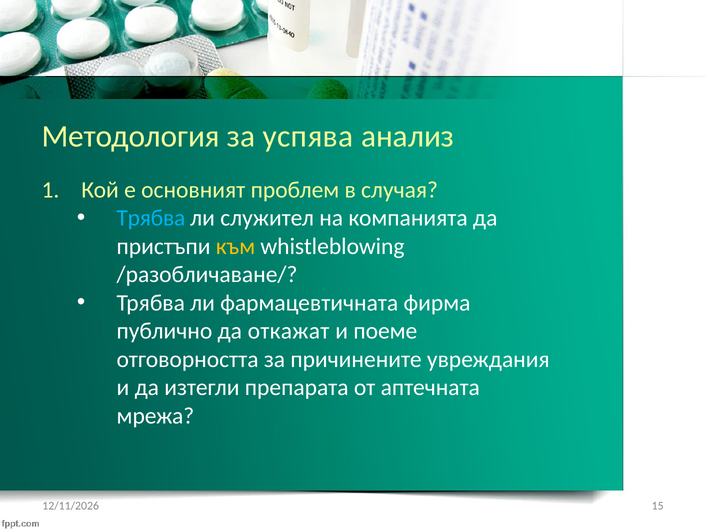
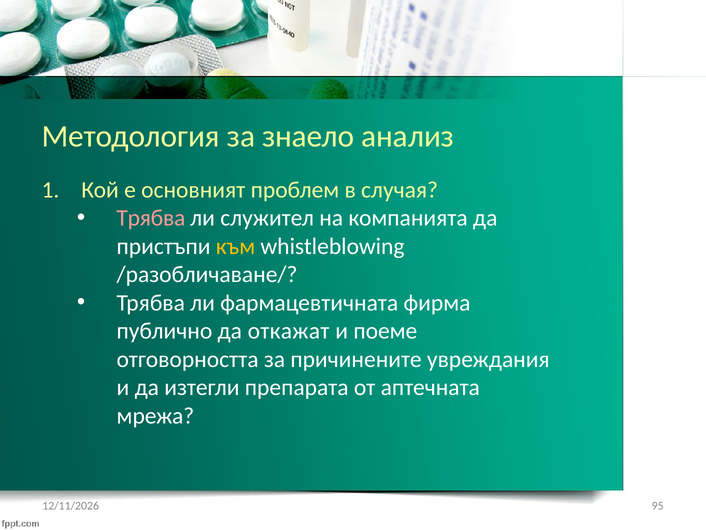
успява: успява -> знаело (308, 136)
Трябва colour: light blue -> pink (151, 218)
15: 15 -> 95 (658, 506)
